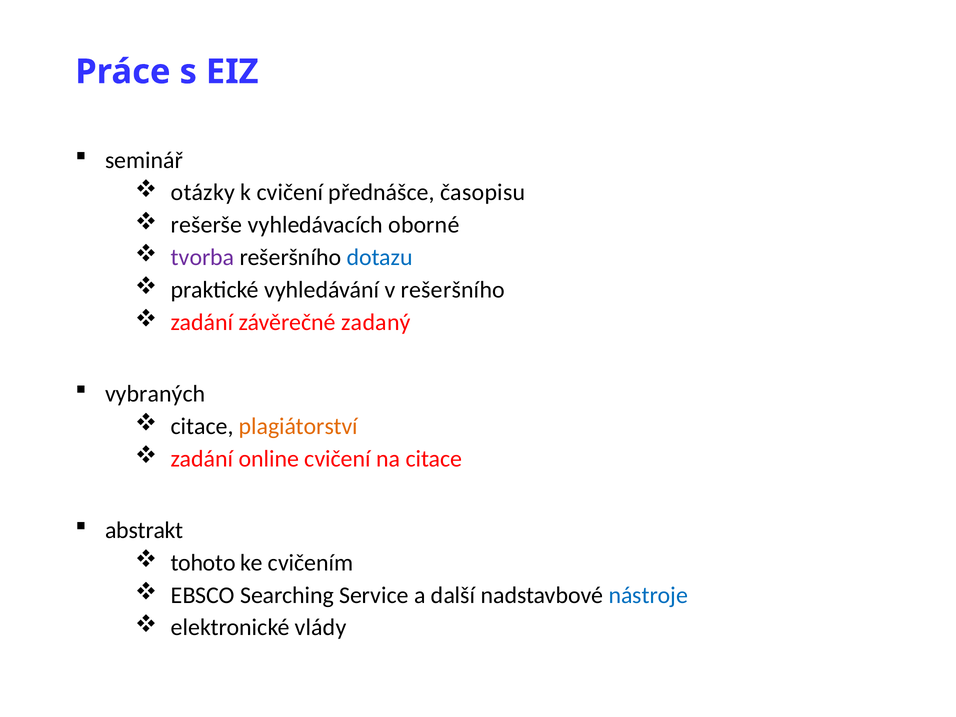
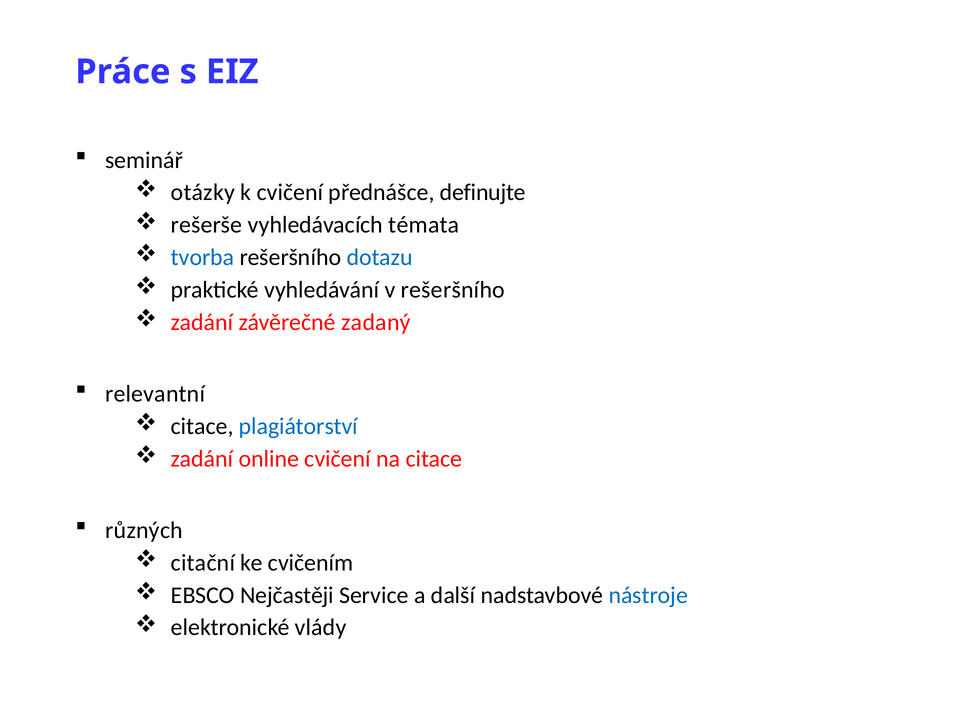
časopisu: časopisu -> definujte (483, 193)
oborné: oborné -> témata (424, 225)
tvorba colour: purple -> blue (203, 257)
vybraných: vybraných -> relevantní (155, 394)
plagiátorství colour: orange -> blue (298, 426)
abstrakt: abstrakt -> různých (144, 530)
tohoto: tohoto -> citační (203, 563)
Searching: Searching -> Nejčastěji (287, 595)
